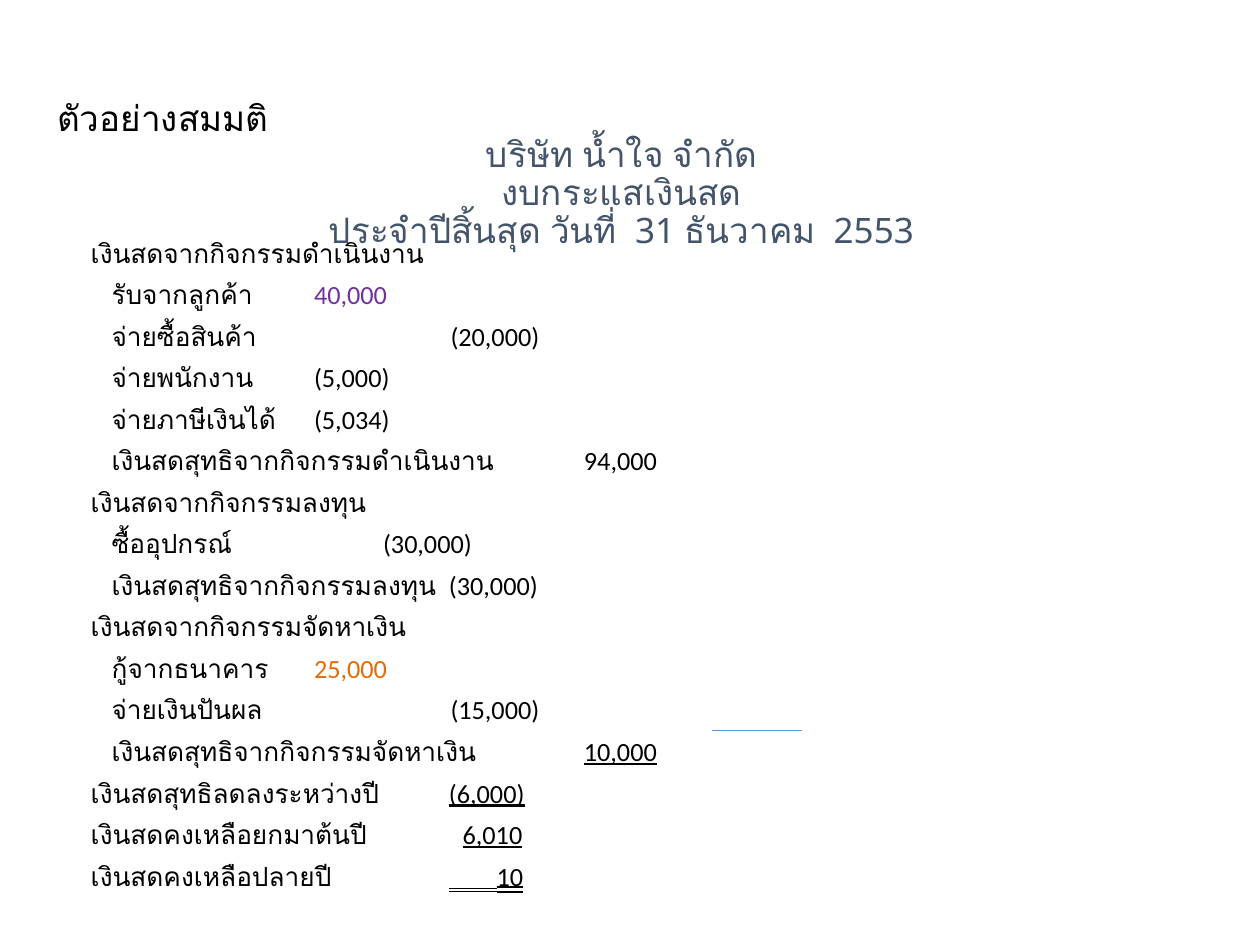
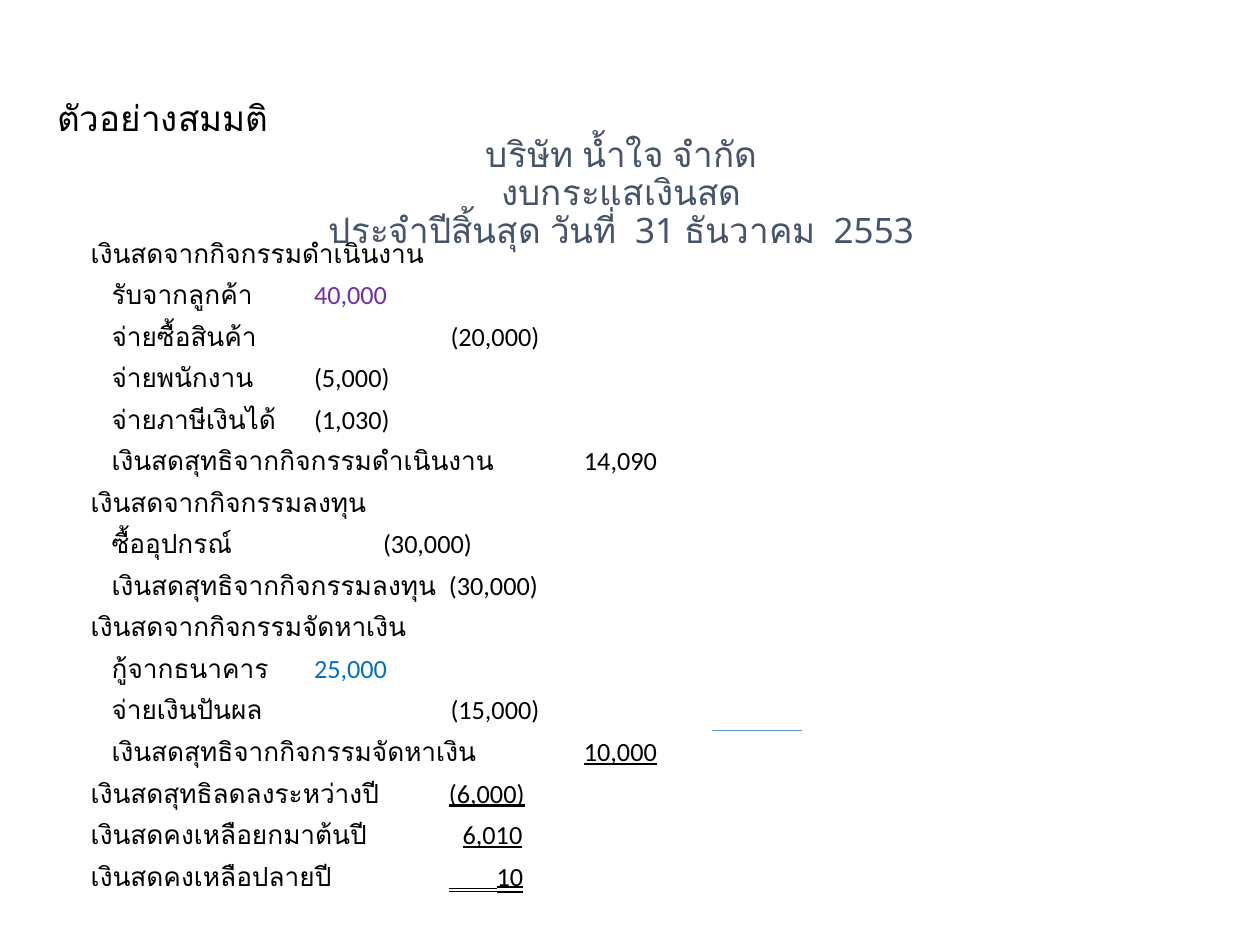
5,034: 5,034 -> 1,030 (352, 421)
94,000: 94,000 -> 14,090 (620, 462)
25,000 colour: orange -> blue (350, 670)
